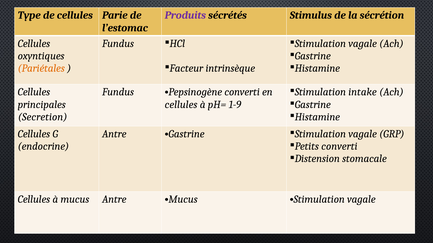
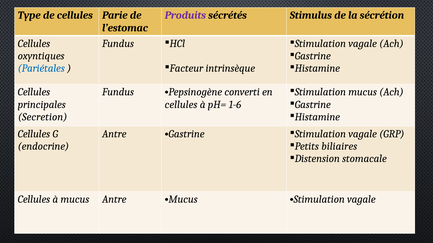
Pariétales colour: orange -> blue (41, 68)
intake: intake -> mucus (363, 92)
1-9: 1-9 -> 1-6 (235, 105)
converti: converti -> biliaires (339, 147)
